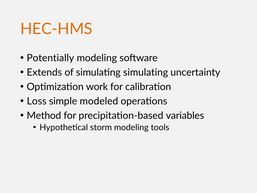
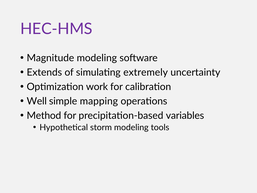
HEC-HMS colour: orange -> purple (56, 29)
Potentially: Potentially -> Magnitude (50, 58)
simulating simulating: simulating -> extremely (146, 72)
Loss: Loss -> Well (37, 101)
modeled: modeled -> mapping (99, 101)
